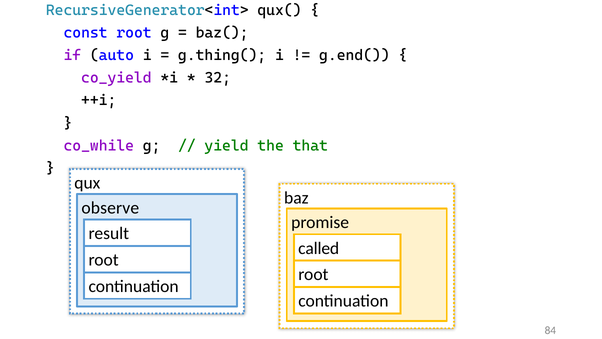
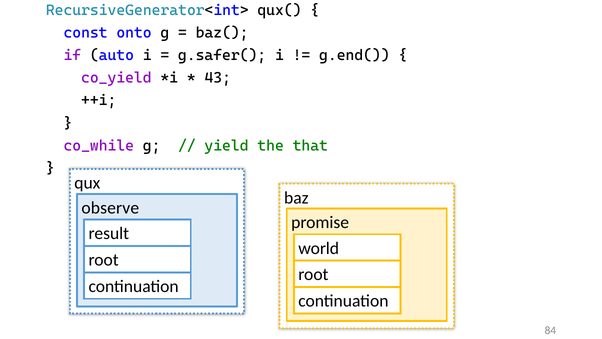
const root: root -> onto (134, 33)
g.thing(: g.thing( -> g.safer( (222, 55)
32: 32 -> 43 (218, 78)
called: called -> world (319, 248)
